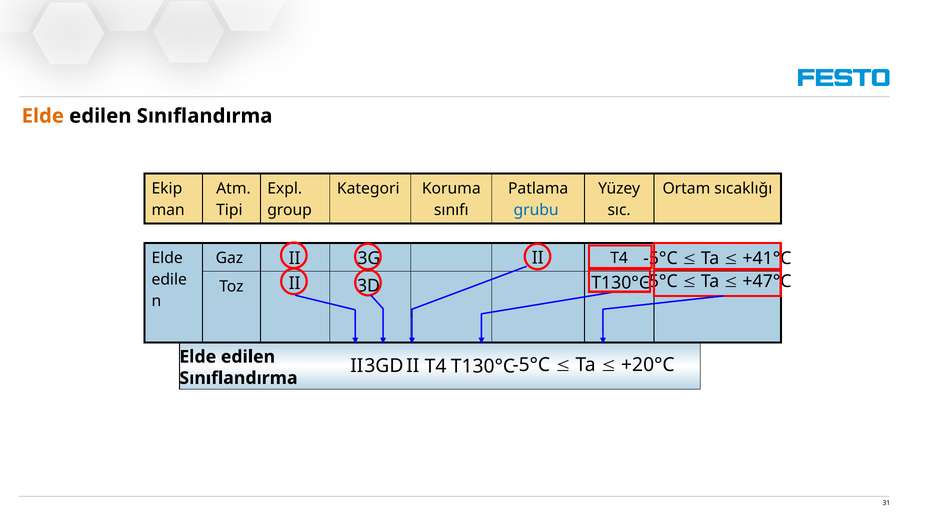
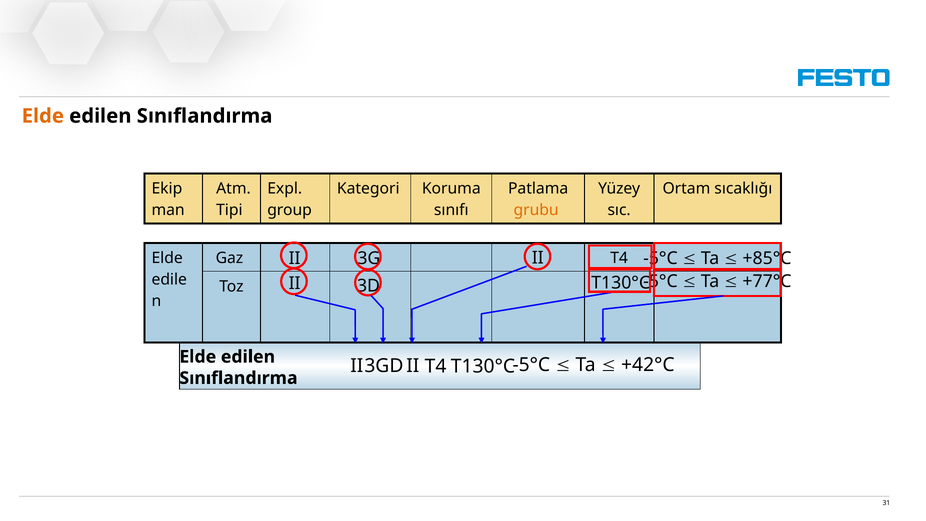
grubu colour: blue -> orange (536, 210)
+41°C: +41°C -> +85°C (767, 258)
+47°C: +47°C -> +77°C (767, 282)
+20°C: +20°C -> +42°C (648, 365)
